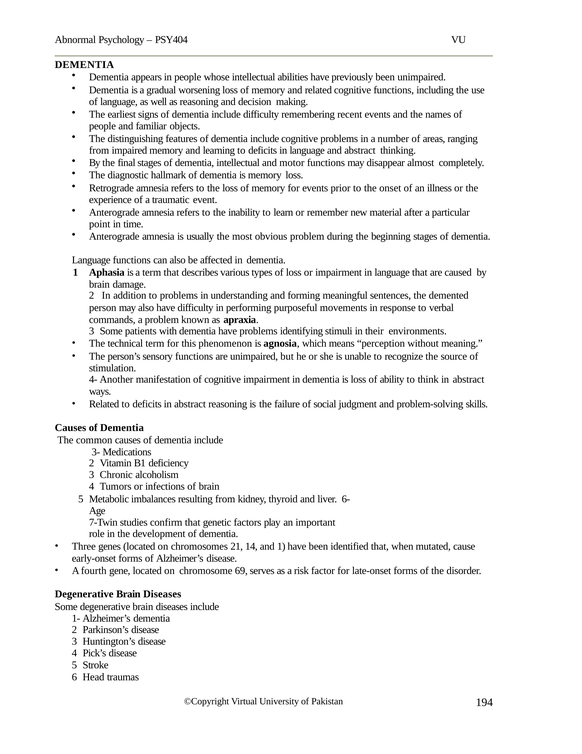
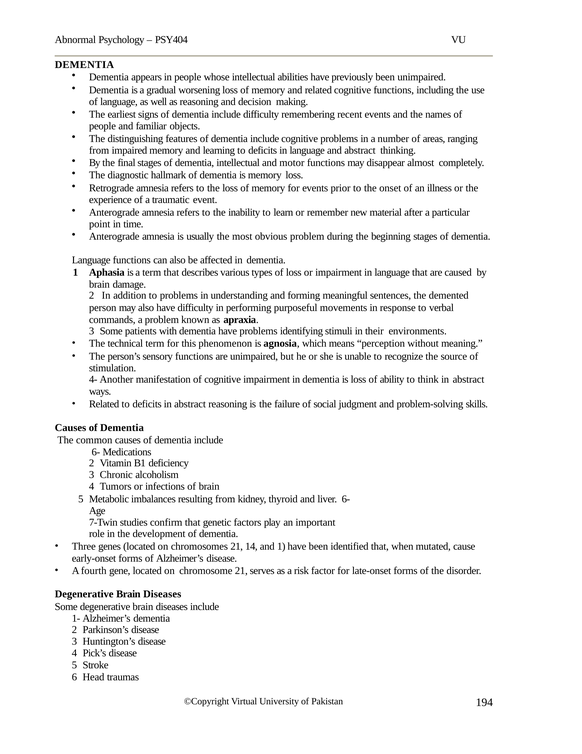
3-: 3- -> 6- (96, 451)
chromosome 69: 69 -> 21 (241, 570)
